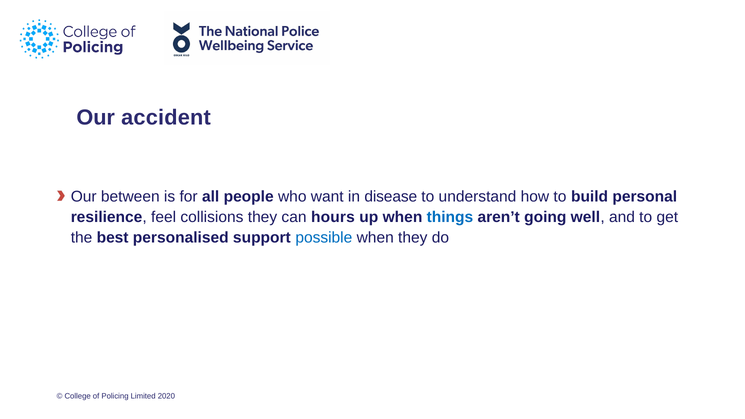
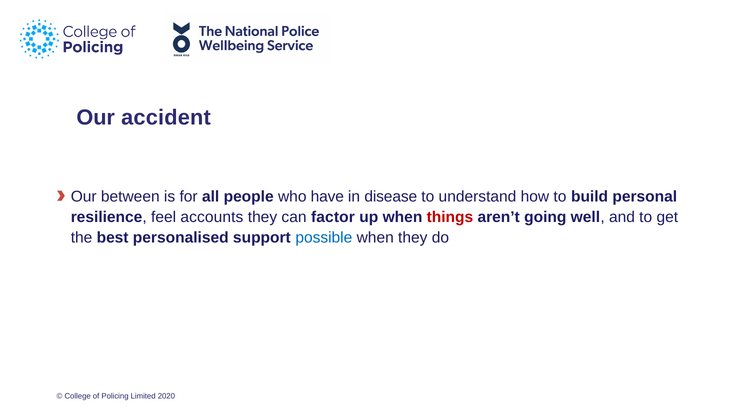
want: want -> have (327, 197)
collisions: collisions -> accounts (212, 217)
hours: hours -> factor (333, 217)
things colour: blue -> red (450, 217)
